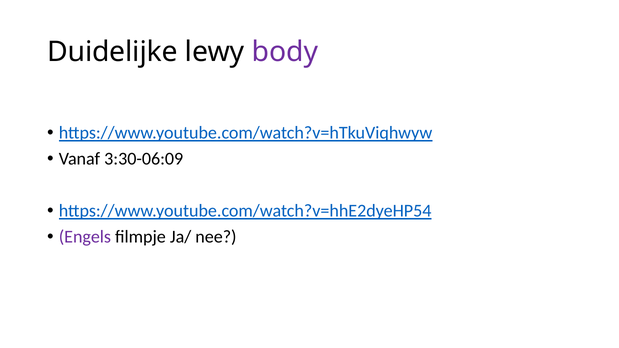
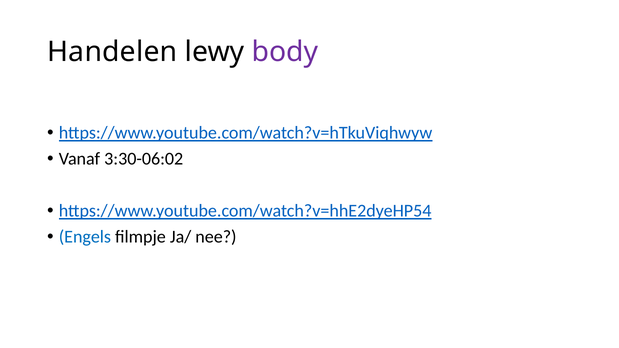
Duidelijke: Duidelijke -> Handelen (112, 52)
3:30-06:09: 3:30-06:09 -> 3:30-06:02 (144, 159)
Engels colour: purple -> blue (85, 237)
